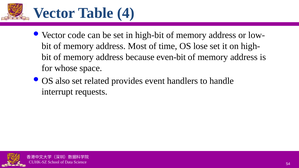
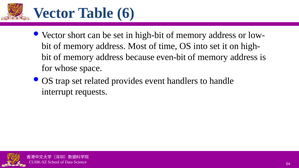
4: 4 -> 6 (126, 13)
code: code -> short (77, 35)
lose: lose -> into (200, 46)
also: also -> trap (63, 81)
